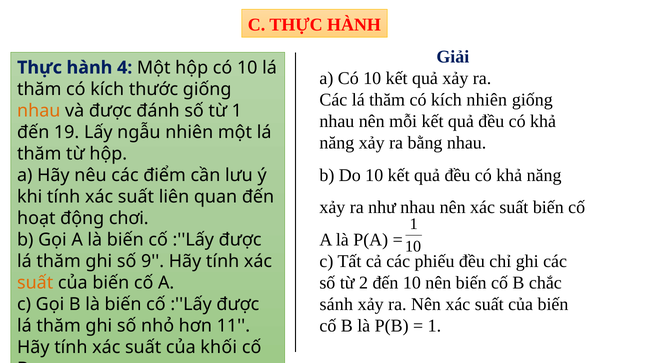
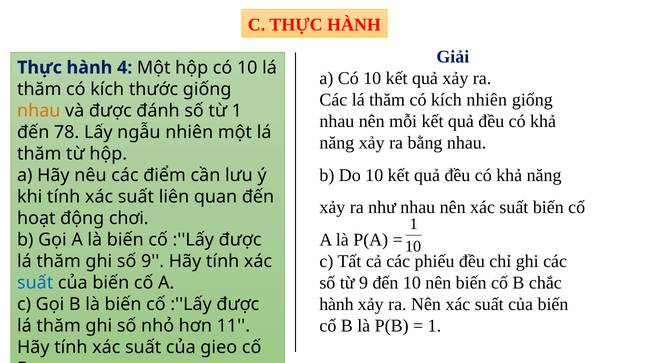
19: 19 -> 78 (67, 132)
từ 2: 2 -> 9 (364, 283)
suất colour: orange -> blue (35, 283)
sánh: sánh -> hành (336, 304)
khối: khối -> gieo (219, 347)
